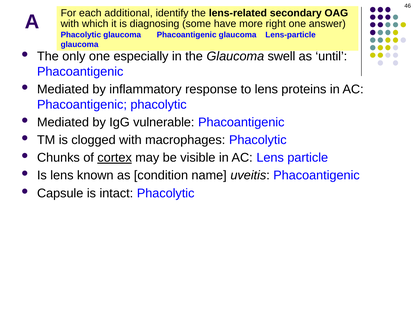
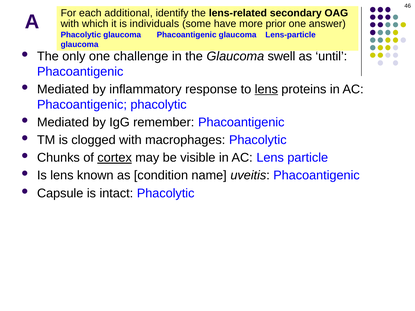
diagnosing: diagnosing -> individuals (154, 24)
right: right -> prior (276, 24)
especially: especially -> challenge (141, 56)
lens underline: none -> present (266, 89)
vulnerable: vulnerable -> remember (164, 122)
